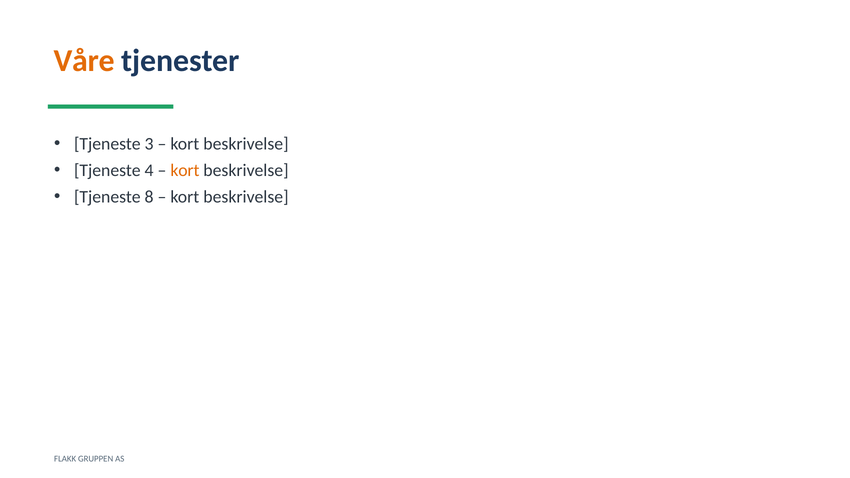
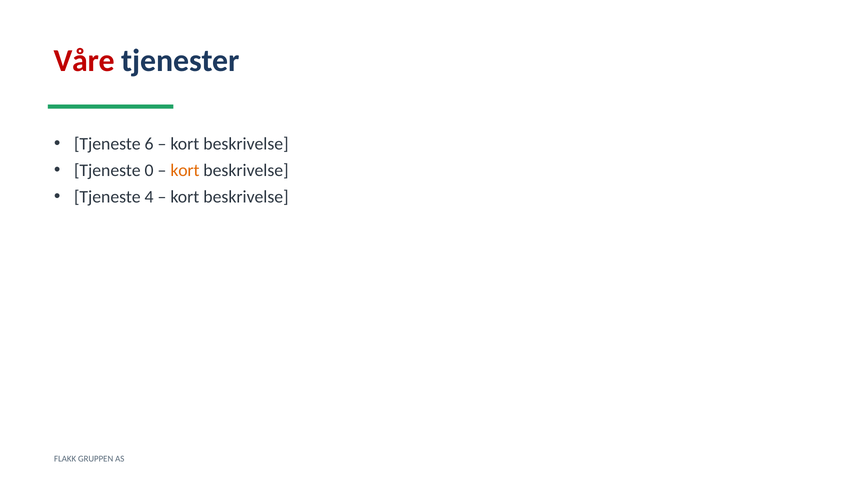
Våre colour: orange -> red (84, 61)
3: 3 -> 6 (149, 144)
4: 4 -> 0 (149, 171)
8: 8 -> 4 (149, 197)
